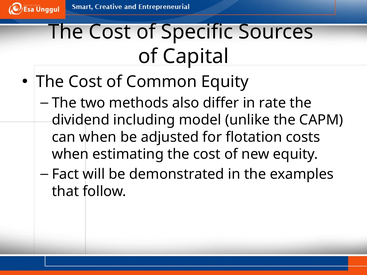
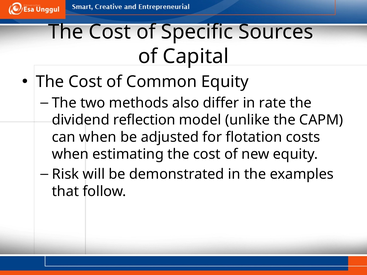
including: including -> reflection (144, 120)
Fact: Fact -> Risk (65, 174)
